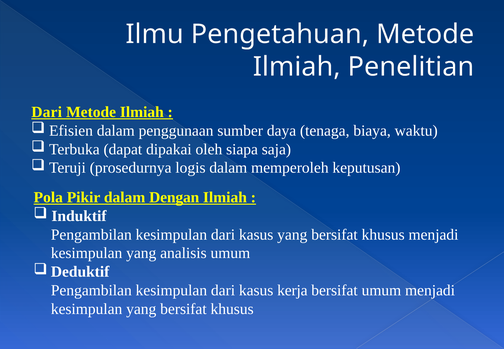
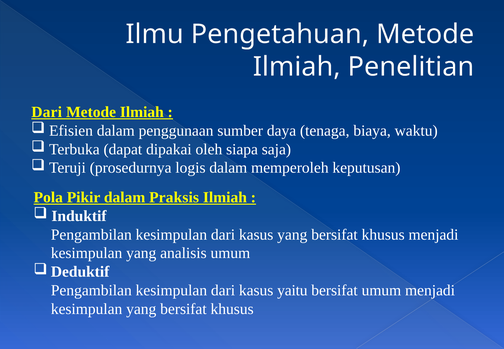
Dengan: Dengan -> Praksis (174, 197)
kerja: kerja -> yaitu (292, 290)
